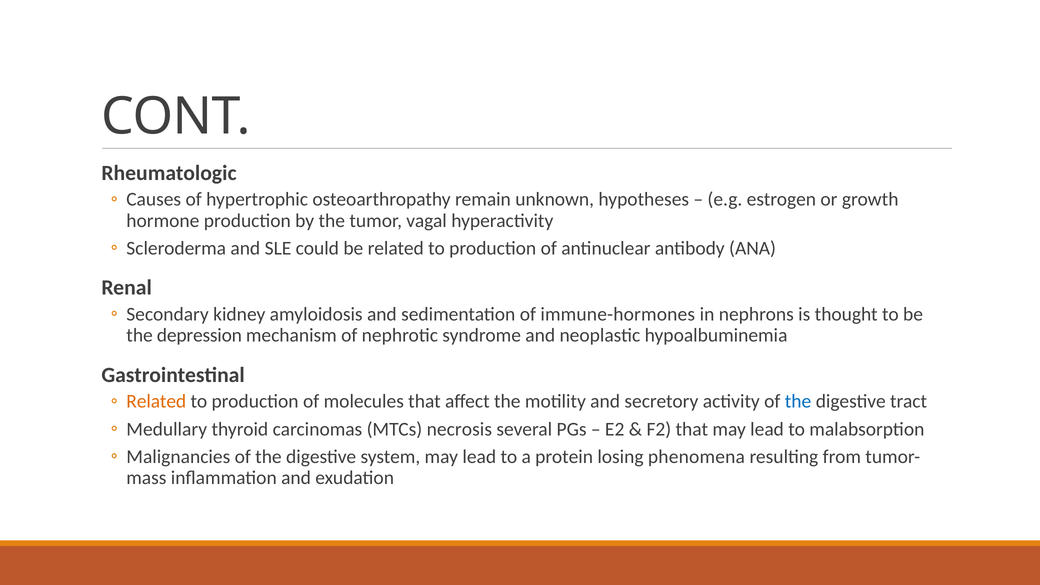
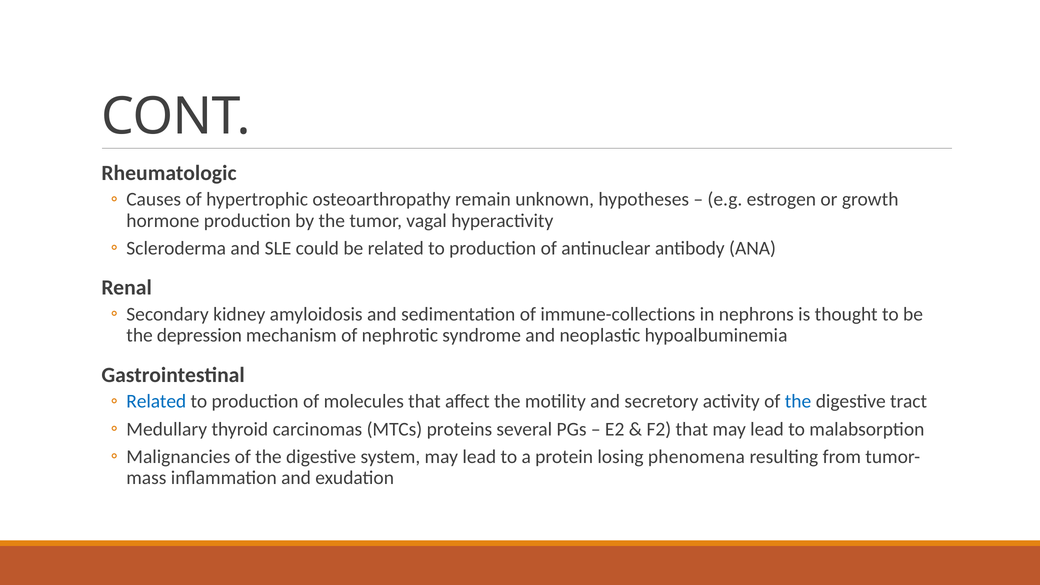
immune-hormones: immune-hormones -> immune-collections (618, 314)
Related colour: orange -> blue (156, 402)
necrosis: necrosis -> proteins (459, 429)
